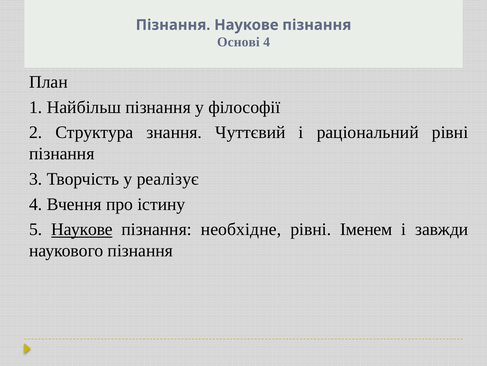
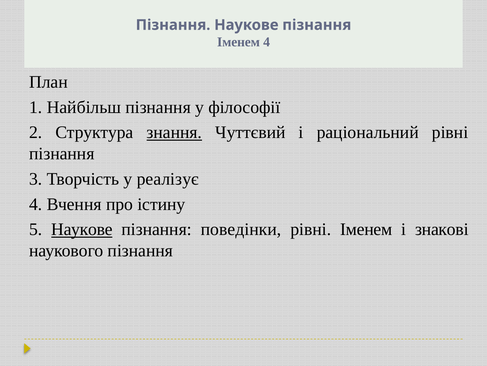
Основі: Основі -> Іменем (238, 42)
знання underline: none -> present (174, 132)
необхідне: необхідне -> поведінки (241, 229)
завжди: завжди -> знакові (442, 229)
